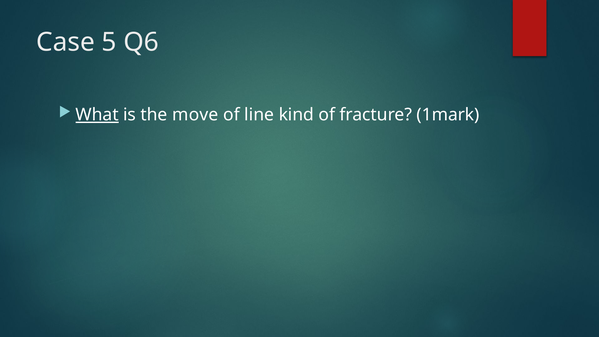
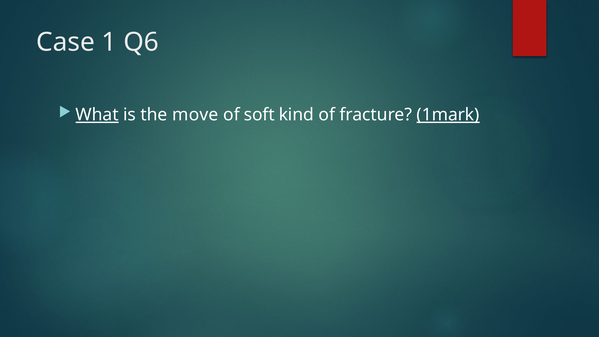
5: 5 -> 1 (109, 42)
line: line -> soft (259, 115)
1mark underline: none -> present (448, 115)
